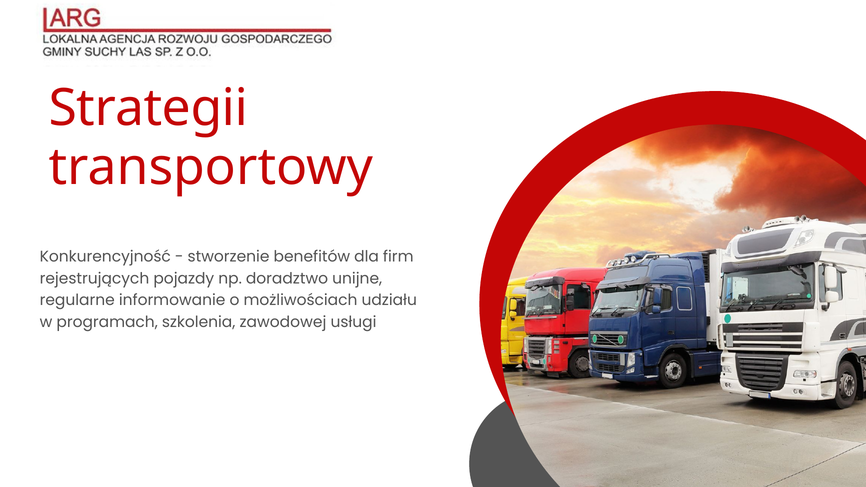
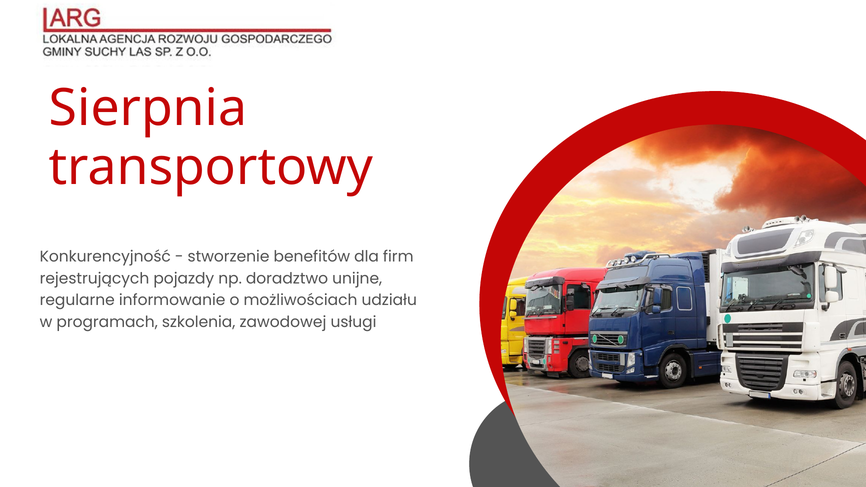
Strategii: Strategii -> Sierpnia (148, 108)
